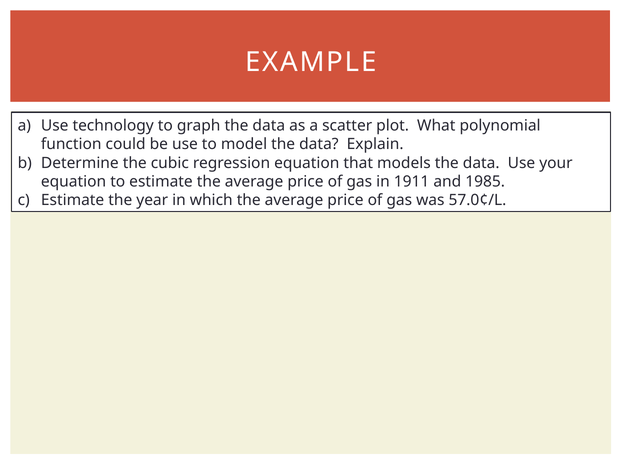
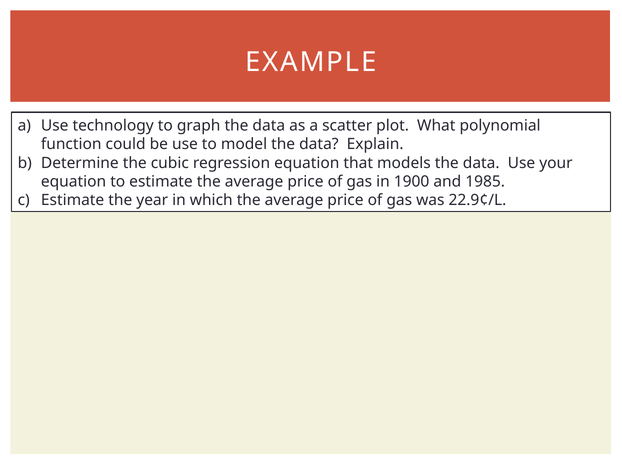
1911: 1911 -> 1900 (412, 182)
57.0¢/L: 57.0¢/L -> 22.9¢/L (477, 200)
